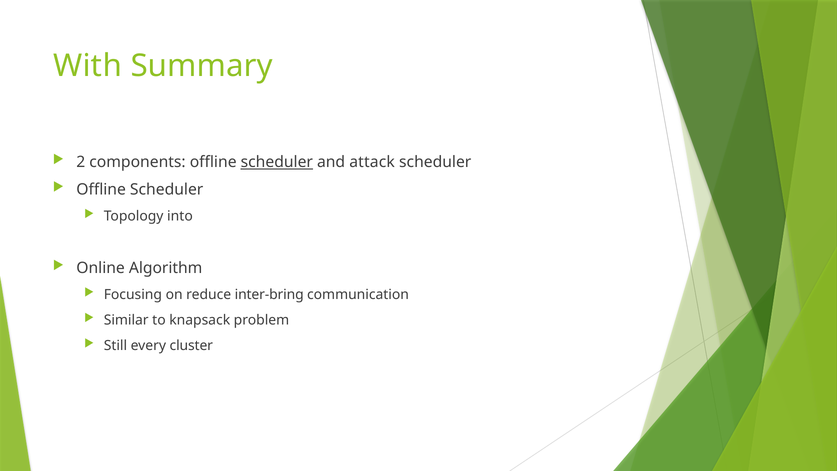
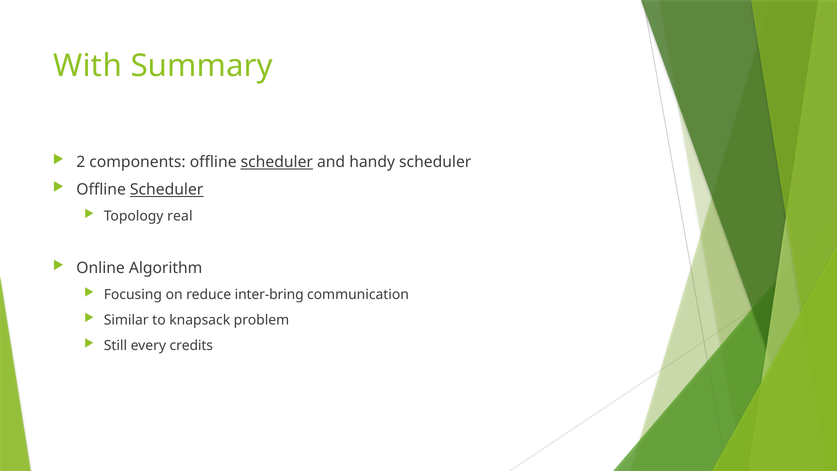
attack: attack -> handy (372, 162)
Scheduler underline: none -> present (167, 190)
into: into -> real (180, 216)
cluster: cluster -> credits (191, 345)
